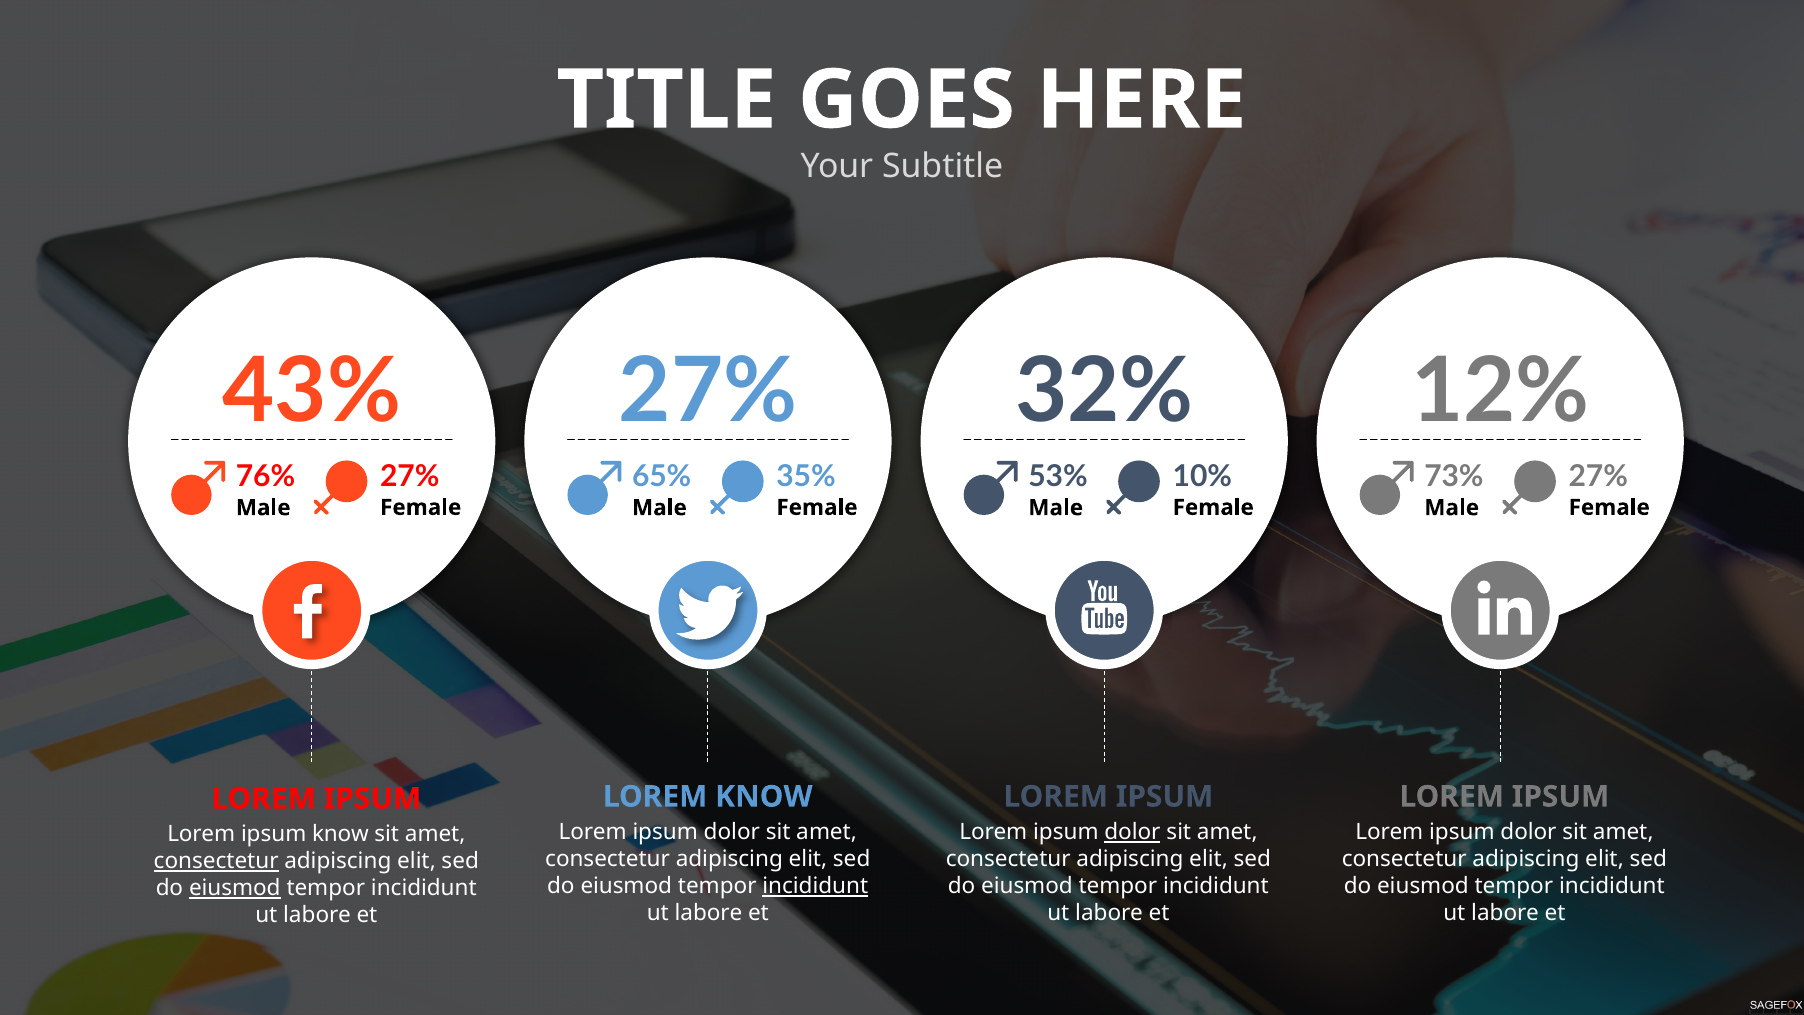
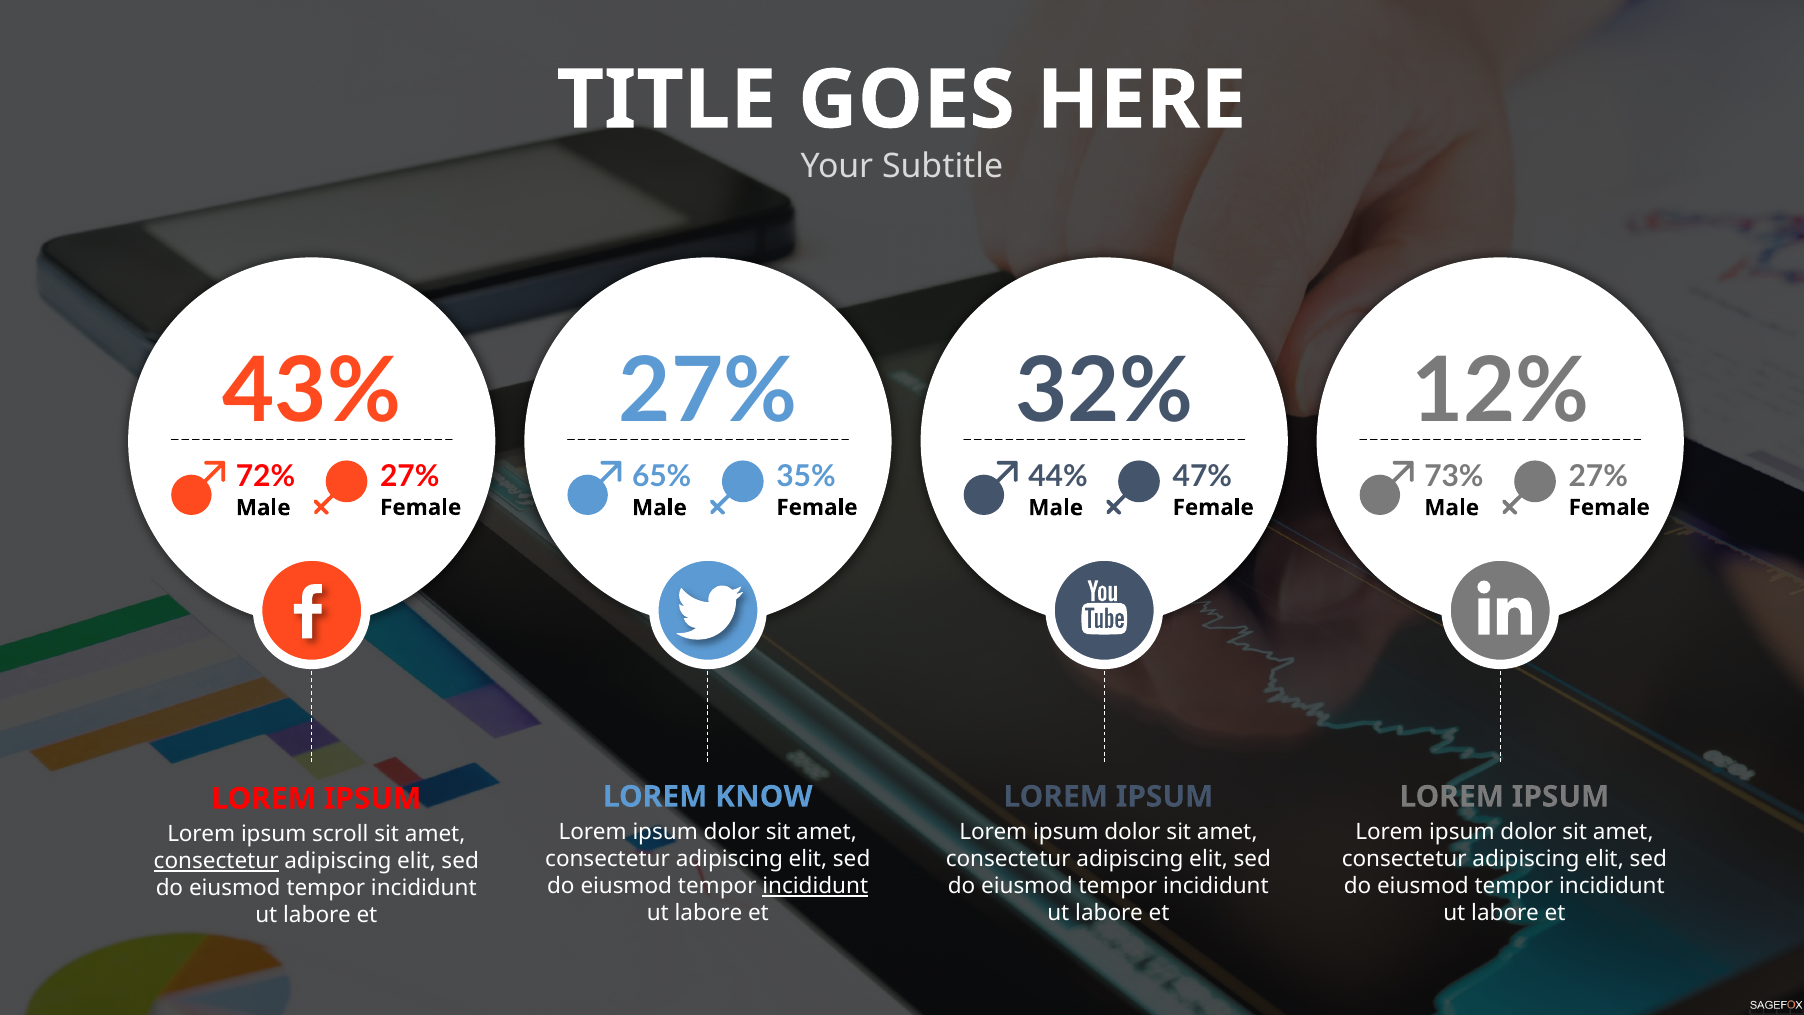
10%: 10% -> 47% (1202, 476)
76%: 76% -> 72% (265, 477)
53%: 53% -> 44% (1058, 477)
dolor underline: present -> none (1132, 832)
ipsum know: know -> scroll (340, 834)
eiusmod underline: present -> none (235, 888)
